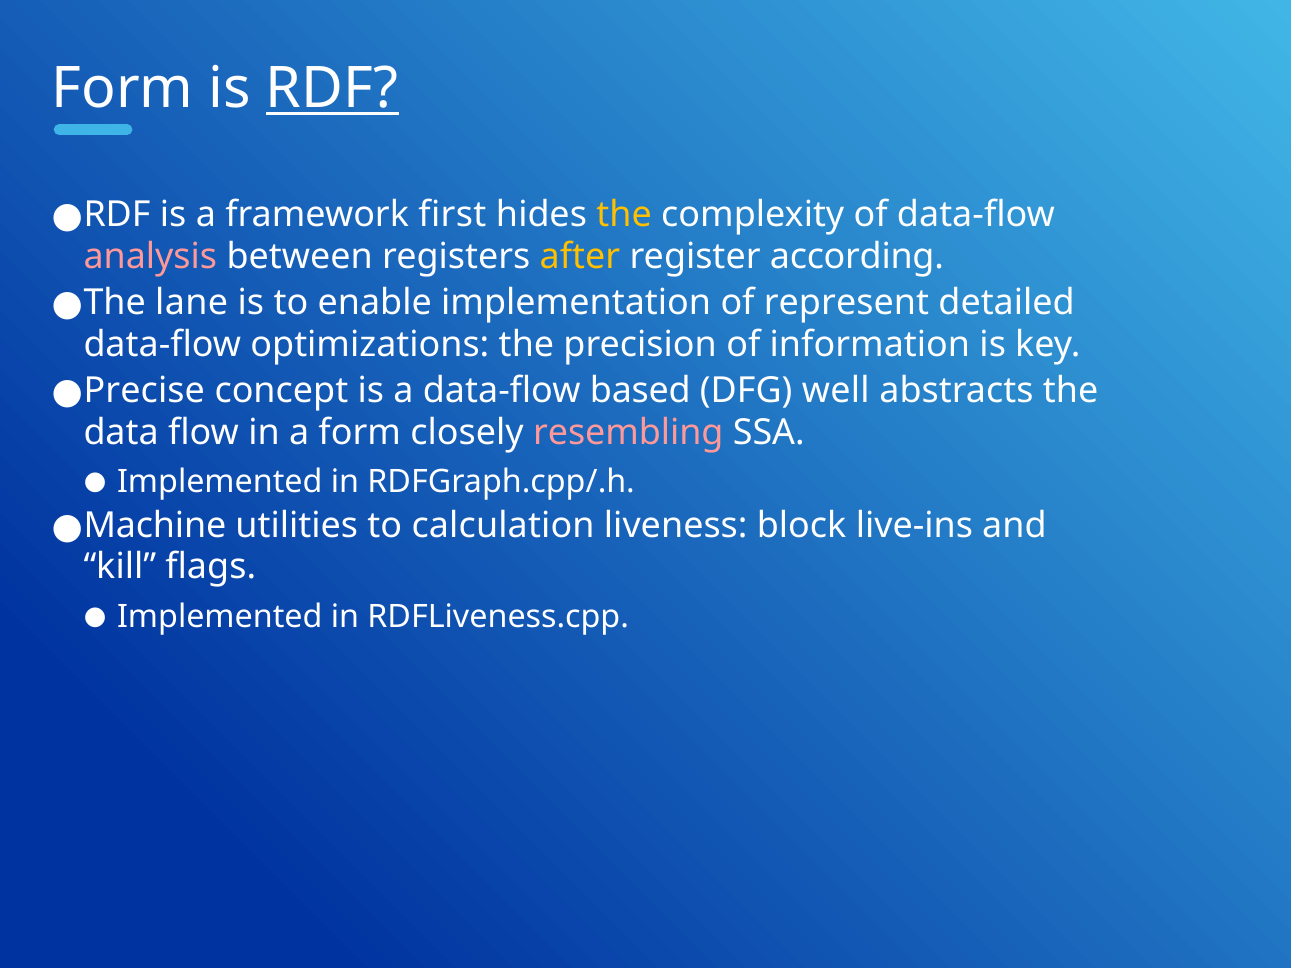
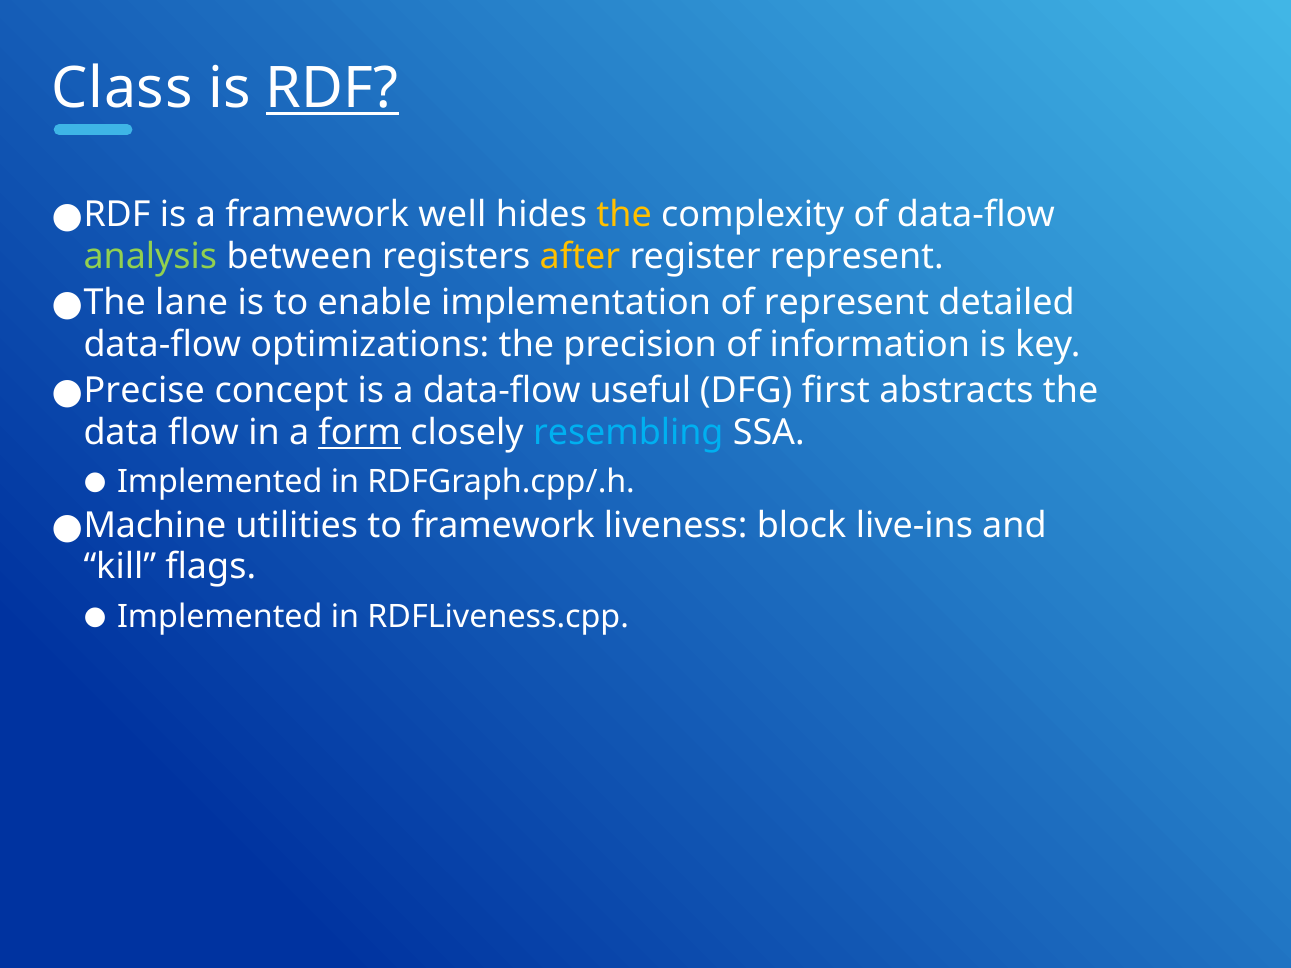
Form: Form -> Class (122, 89)
first: first -> well (452, 215)
analysis colour: pink -> light green (150, 256)
register according: according -> represent (857, 256)
based: based -> useful (640, 391)
well: well -> first (836, 391)
form underline: none -> present (360, 432)
resembling colour: pink -> light blue (628, 432)
to calculation: calculation -> framework (503, 526)
